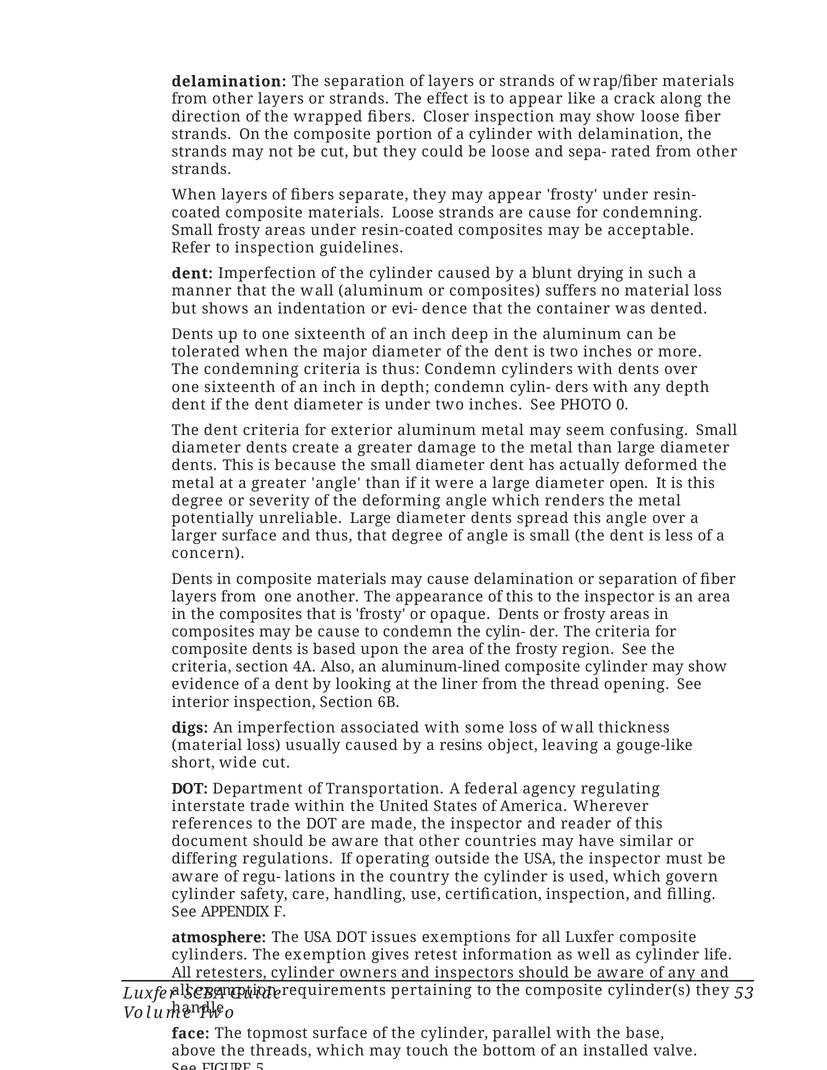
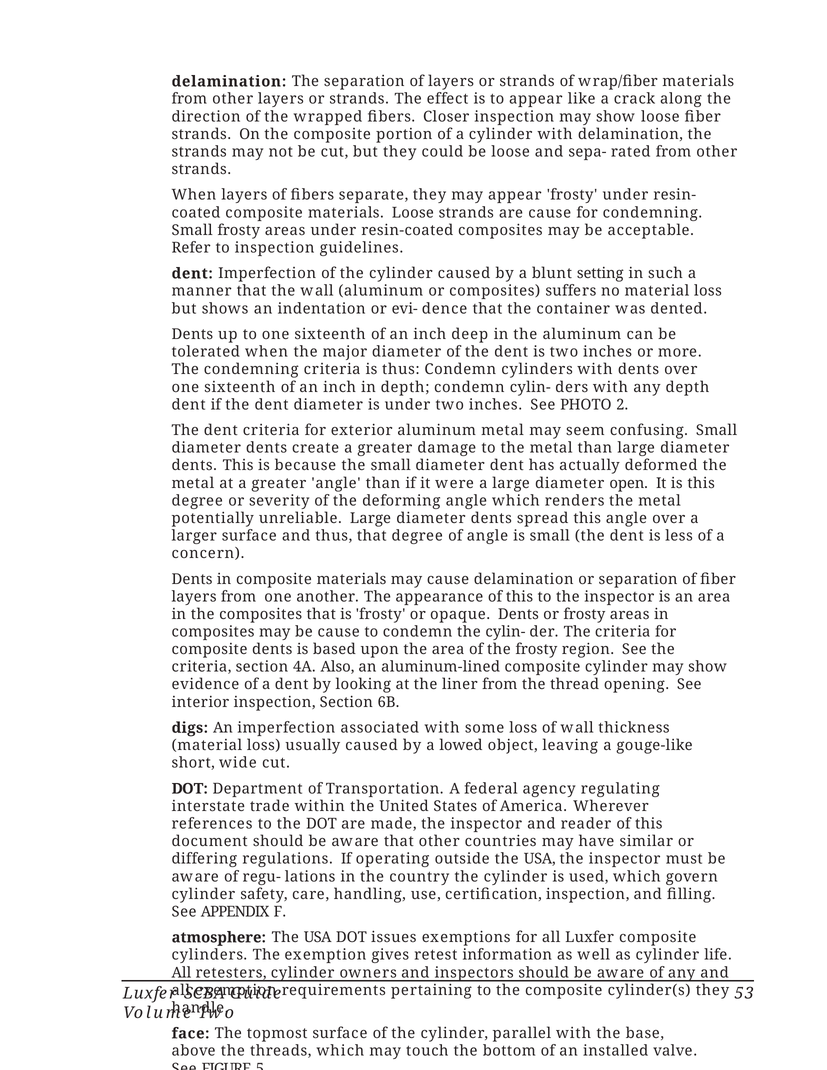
drying: drying -> setting (600, 274)
0: 0 -> 2 (622, 405)
resins: resins -> lowed (461, 746)
